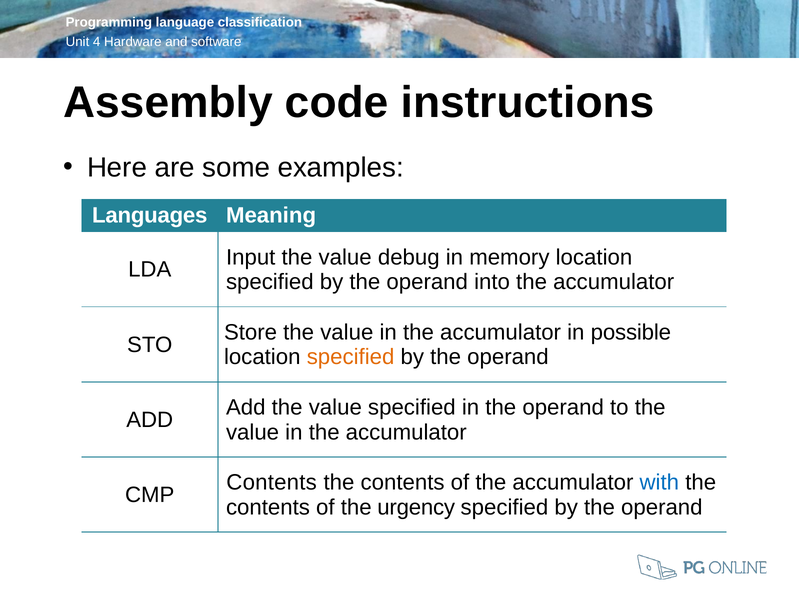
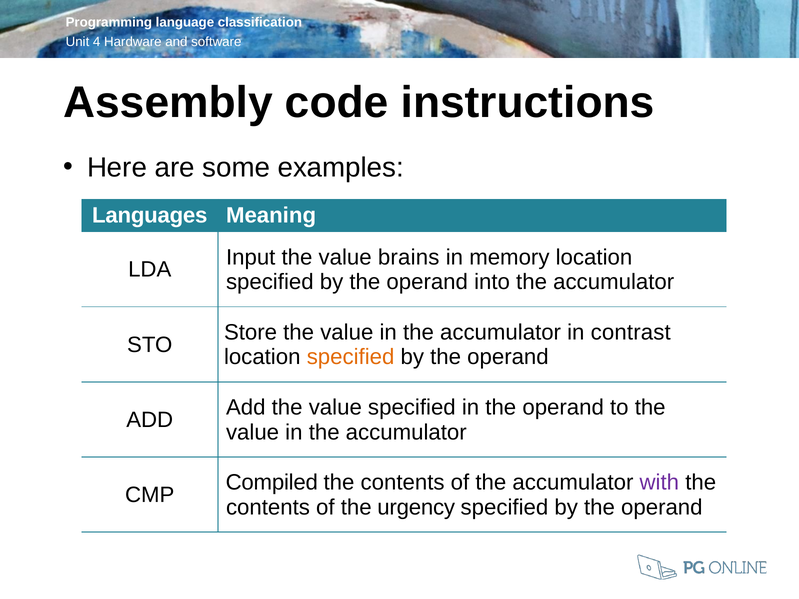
debug: debug -> brains (409, 257)
possible: possible -> contrast (631, 332)
Contents: Contents -> Compiled (272, 483)
with colour: blue -> purple (659, 483)
